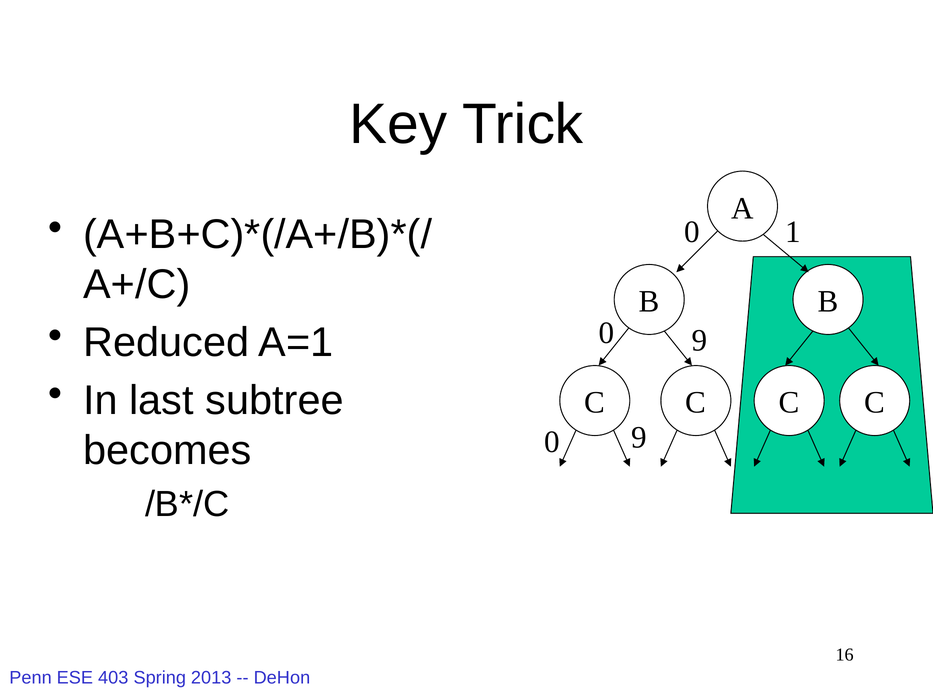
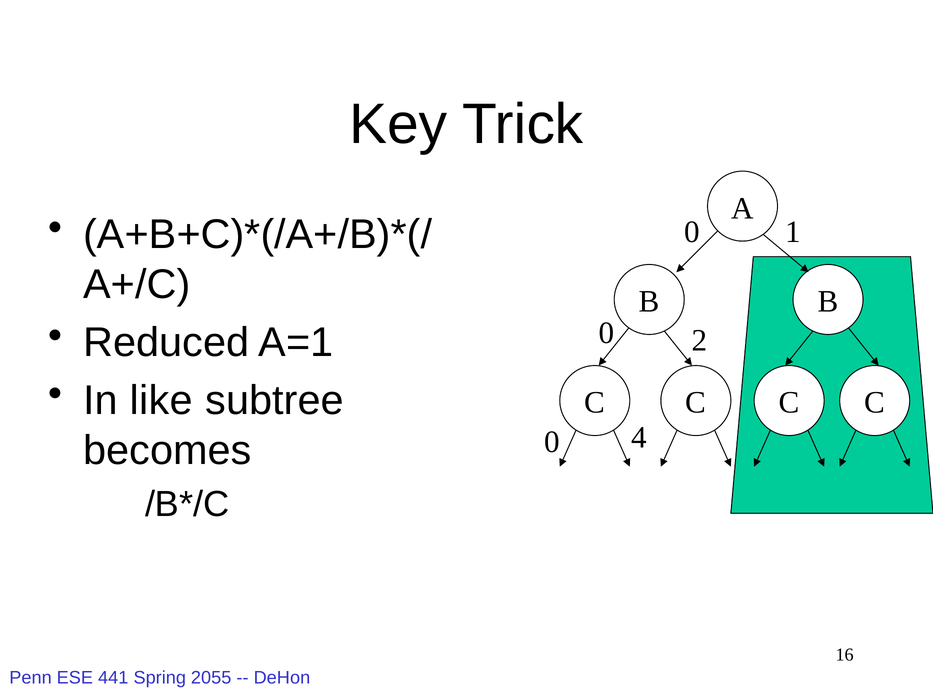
9: 9 -> 2 (700, 341)
last: last -> like (161, 401)
9: 9 -> 4 (639, 437)
403: 403 -> 441 (113, 678)
2013: 2013 -> 2055 (211, 678)
